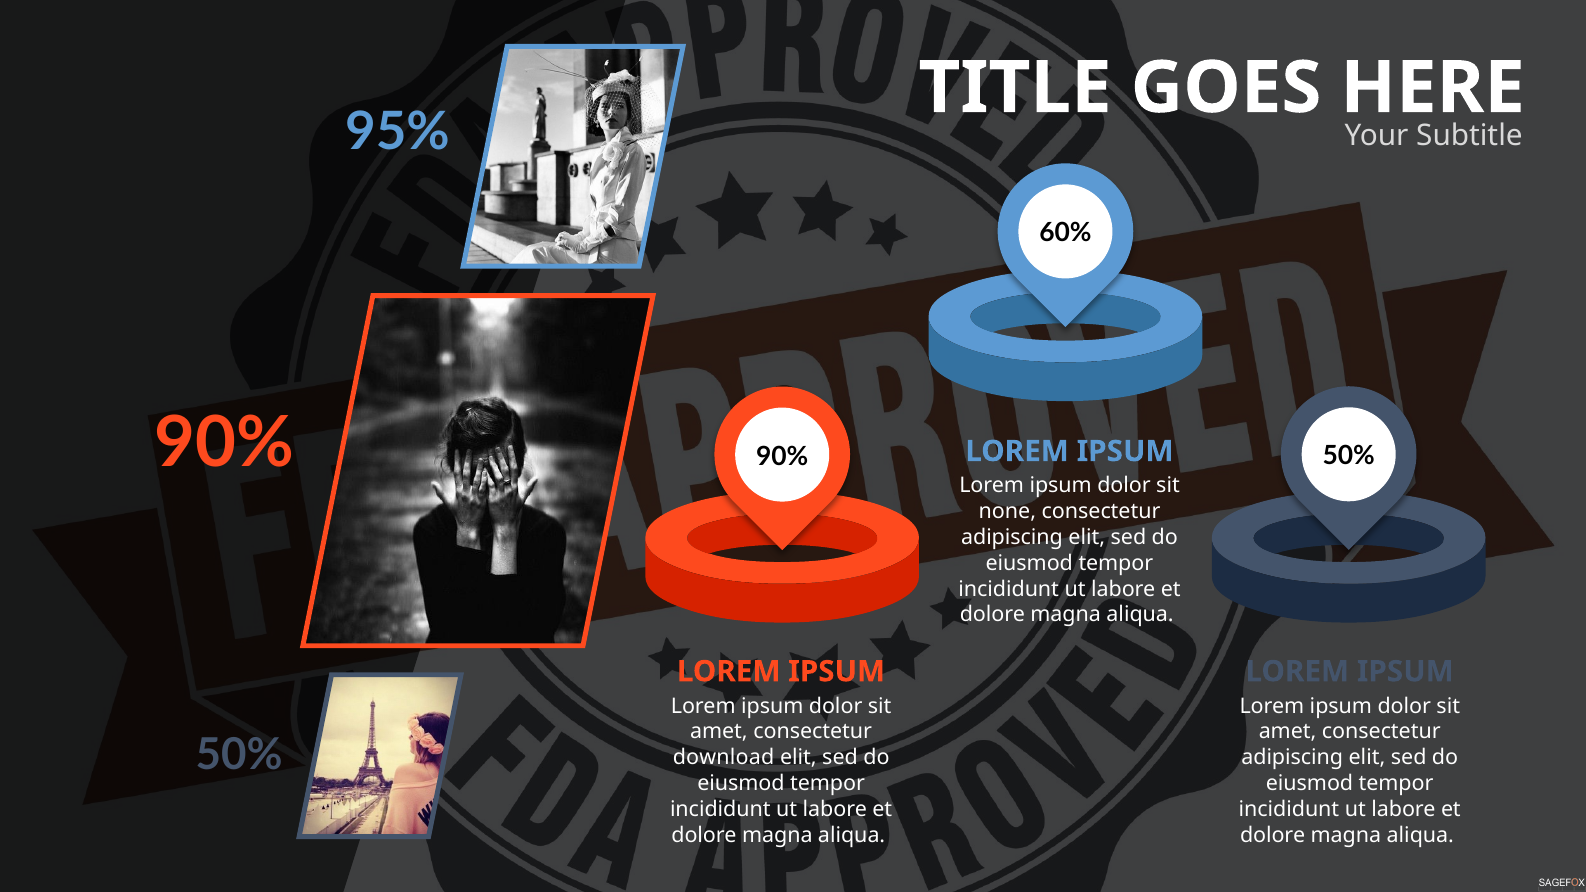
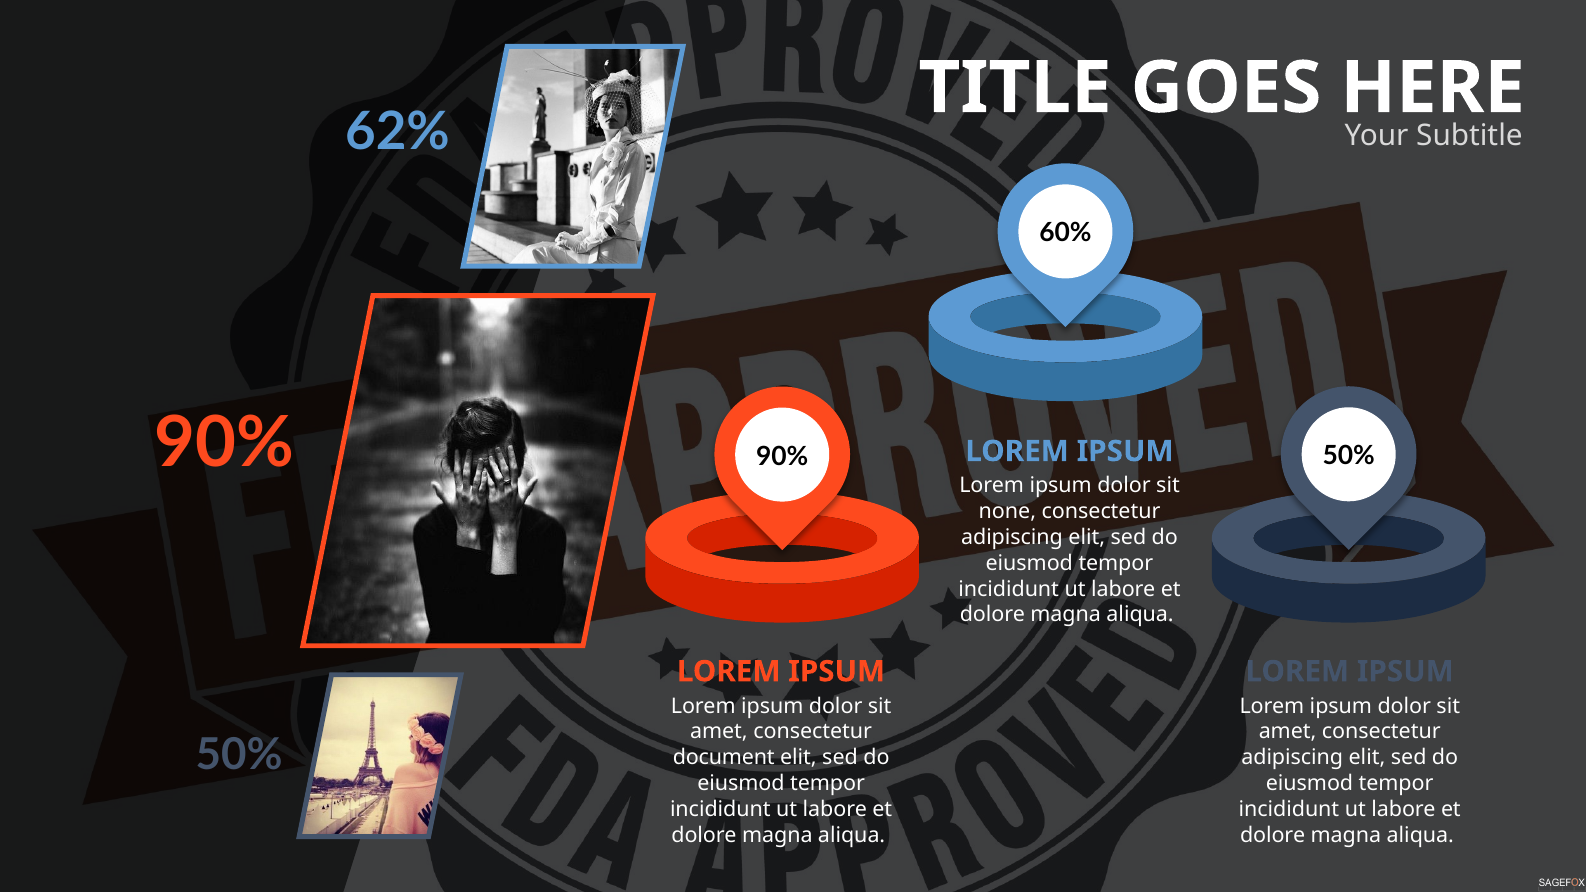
95%: 95% -> 62% (397, 132)
download: download -> document (724, 758)
